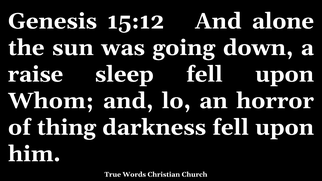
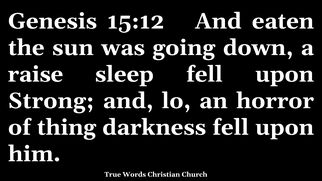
alone: alone -> eaten (283, 21)
Whom: Whom -> Strong (51, 101)
